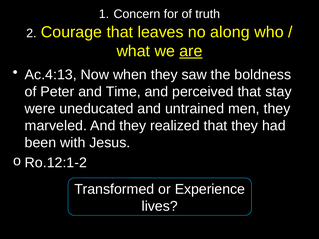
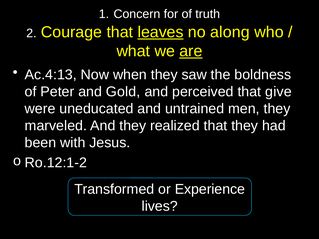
leaves underline: none -> present (161, 32)
Time: Time -> Gold (123, 92)
stay: stay -> give (278, 92)
